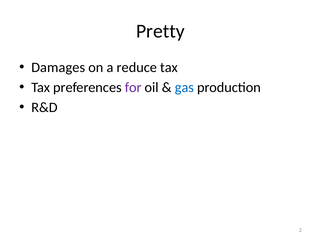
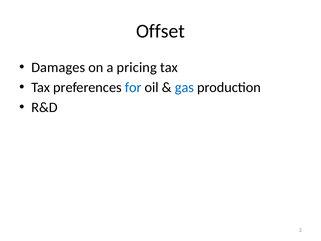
Pretty: Pretty -> Offset (160, 31)
reduce: reduce -> pricing (137, 67)
for colour: purple -> blue (133, 87)
